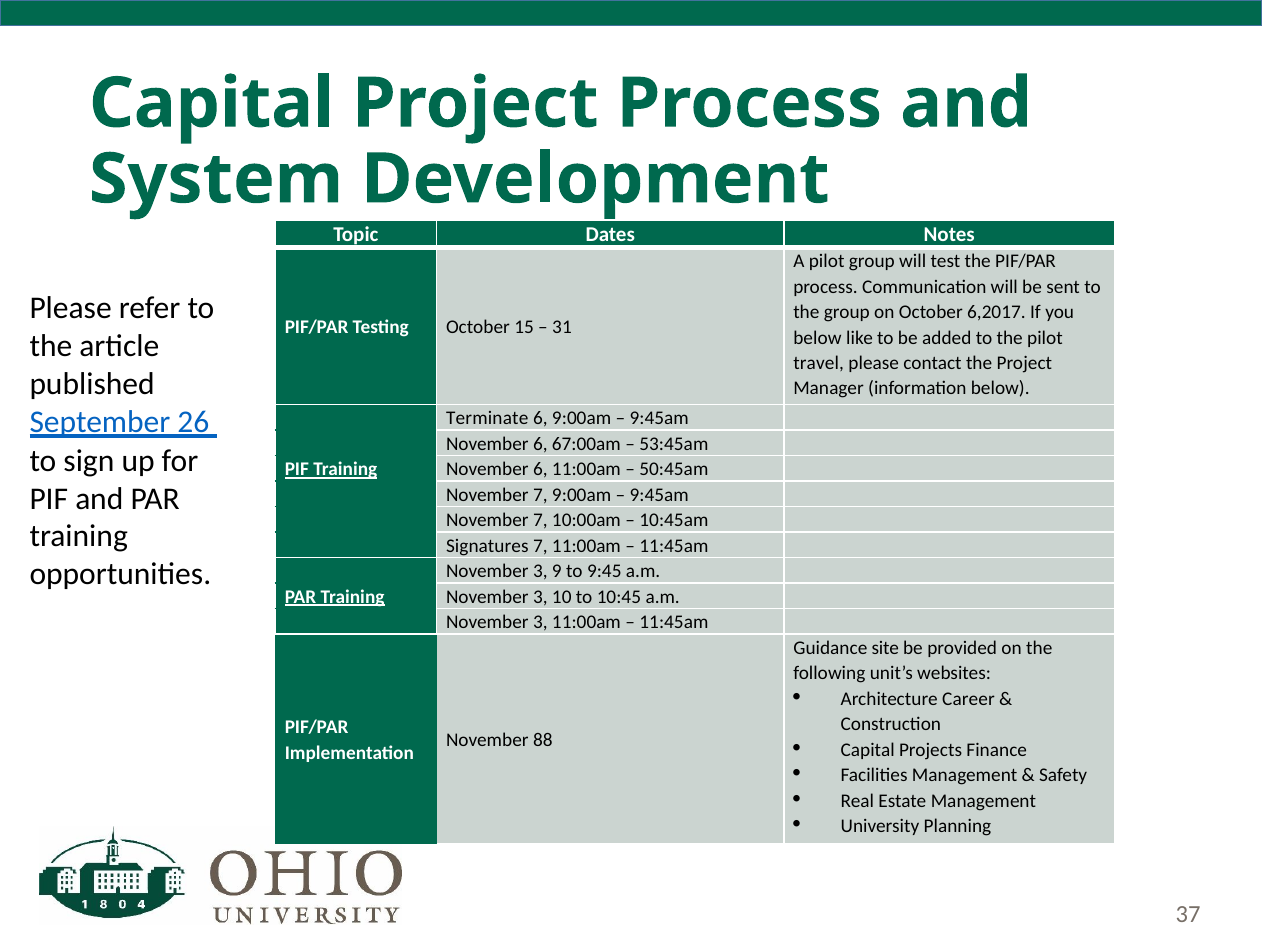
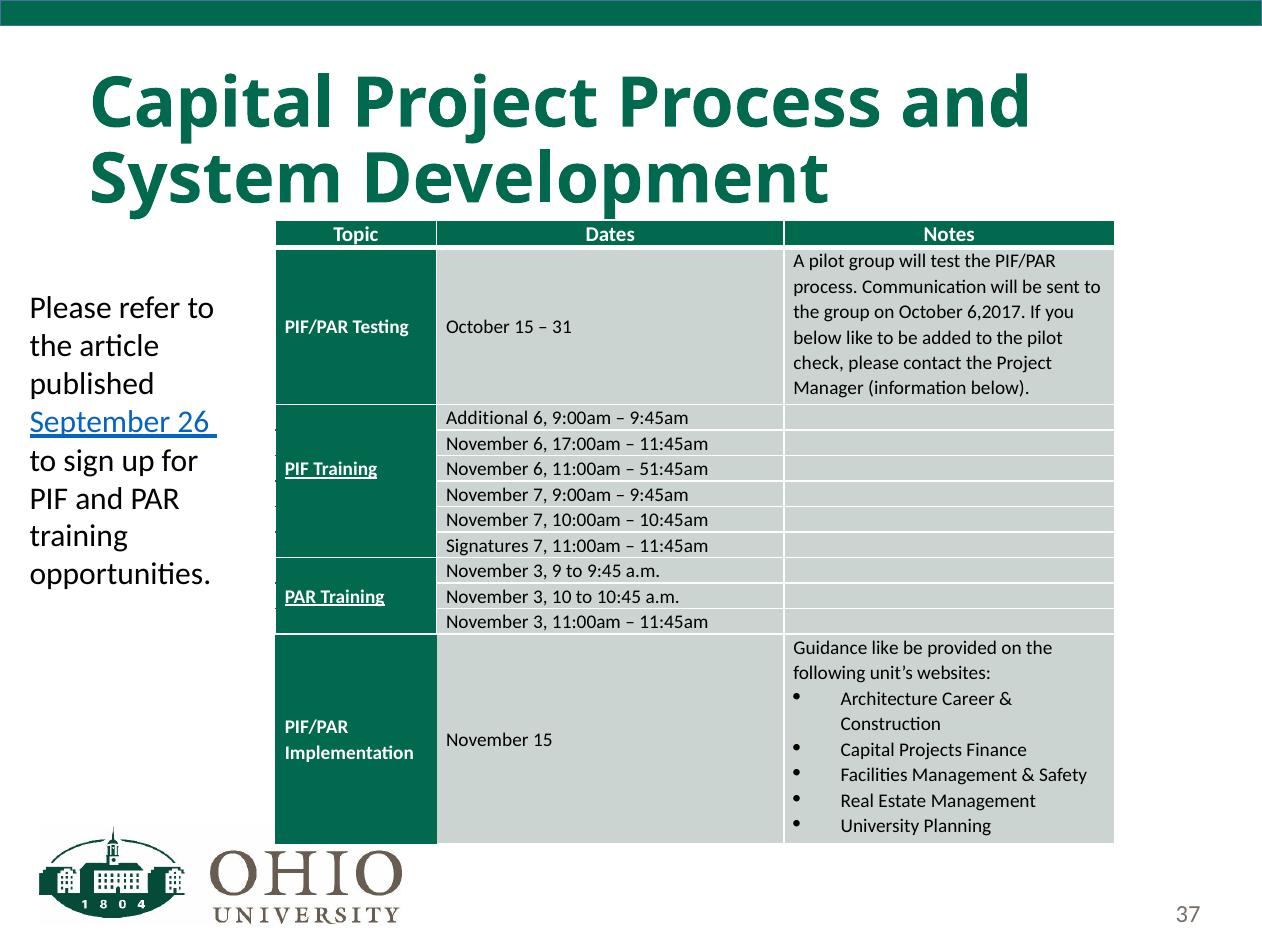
travel: travel -> check (819, 363)
Terminate: Terminate -> Additional (487, 418)
67:00am: 67:00am -> 17:00am (586, 444)
53:45am: 53:45am -> 11:45am (674, 444)
50:45am: 50:45am -> 51:45am (674, 469)
Guidance site: site -> like (885, 648)
November 88: 88 -> 15 (543, 740)
